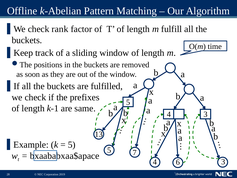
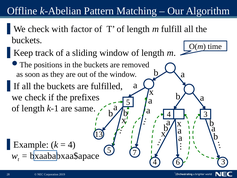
rank: rank -> with (60, 29)
5: 5 -> 4 (72, 145)
